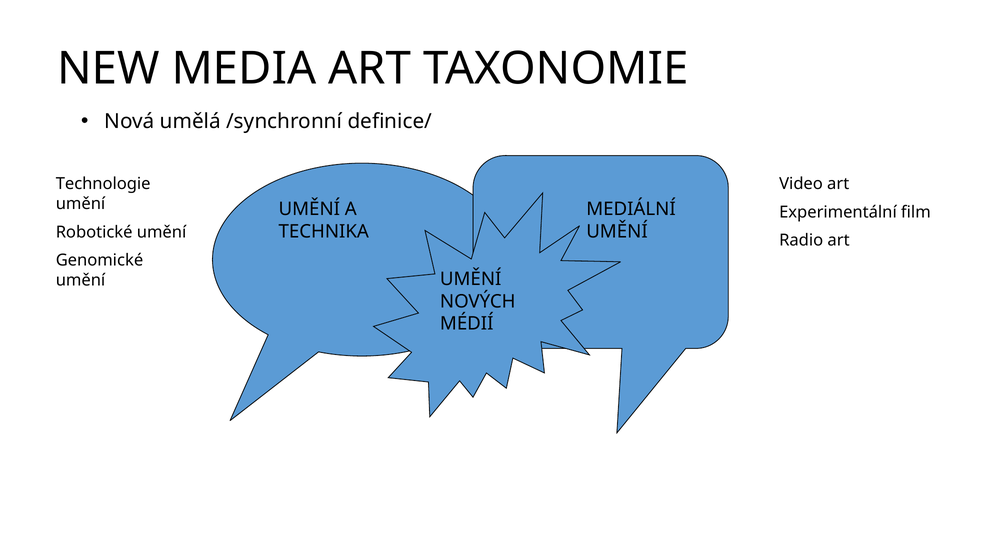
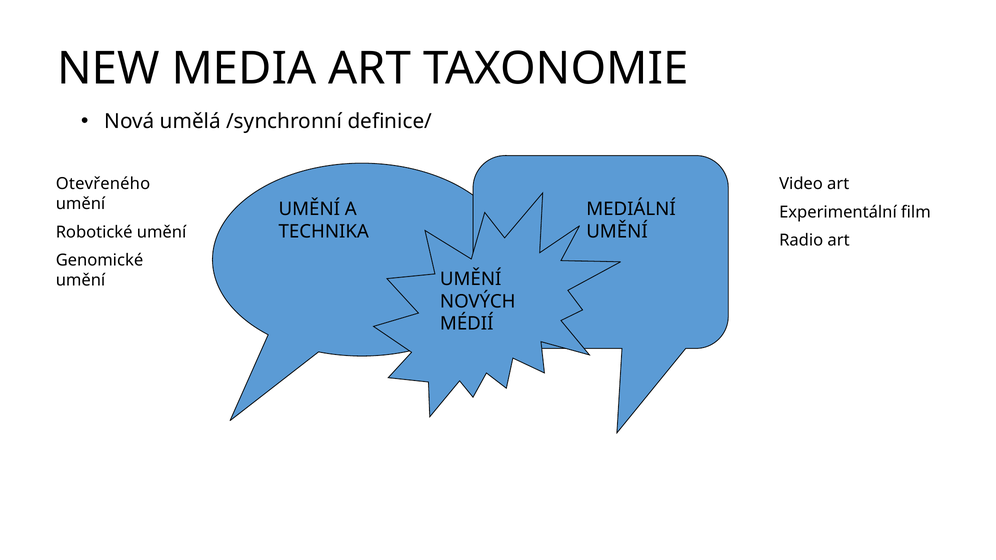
Technologie: Technologie -> Otevřeného (103, 184)
